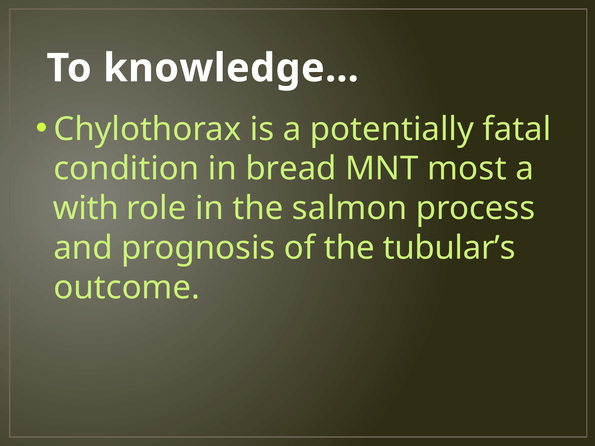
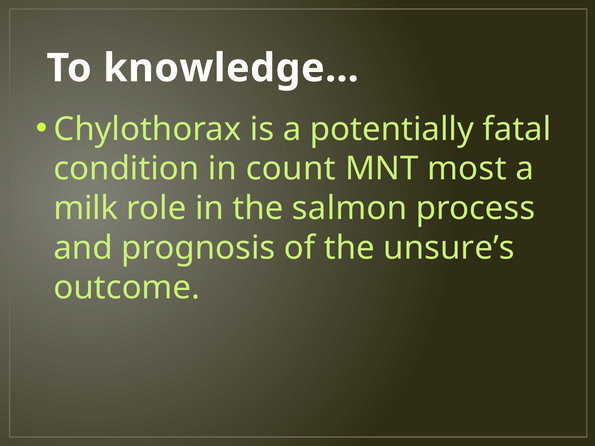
bread: bread -> count (291, 169)
with: with -> milk (86, 208)
tubular’s: tubular’s -> unsure’s (449, 248)
